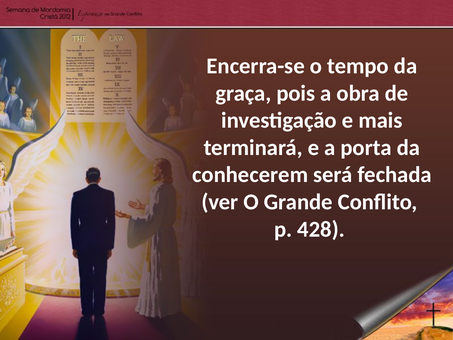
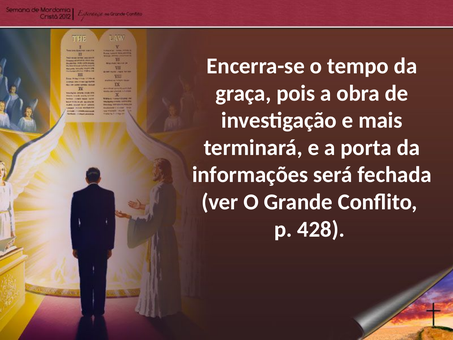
conhecerem: conhecerem -> informações (250, 175)
